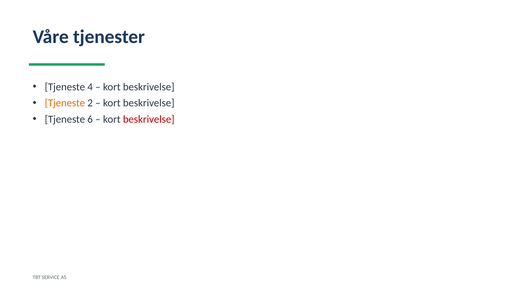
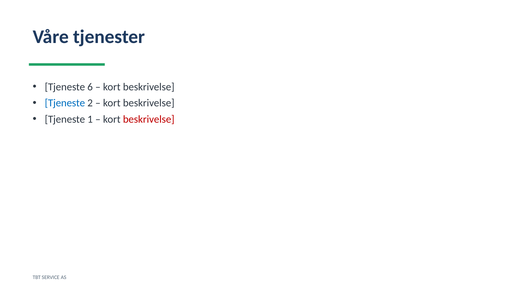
4: 4 -> 6 (90, 87)
Tjeneste colour: orange -> blue (65, 103)
6: 6 -> 1 (90, 119)
